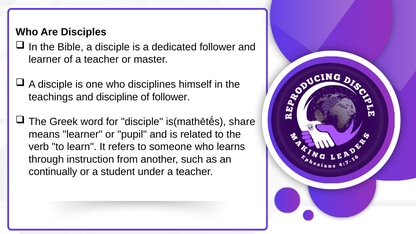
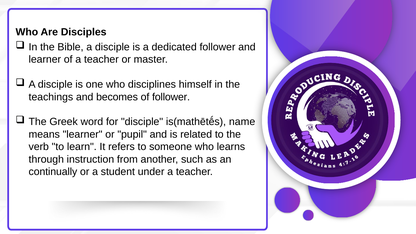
discipline: discipline -> becomes (117, 97)
share: share -> name (242, 122)
